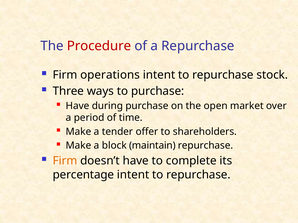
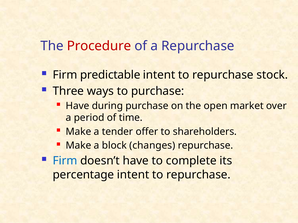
operations: operations -> predictable (110, 75)
maintain: maintain -> changes (152, 146)
Firm colour: orange -> blue (65, 161)
